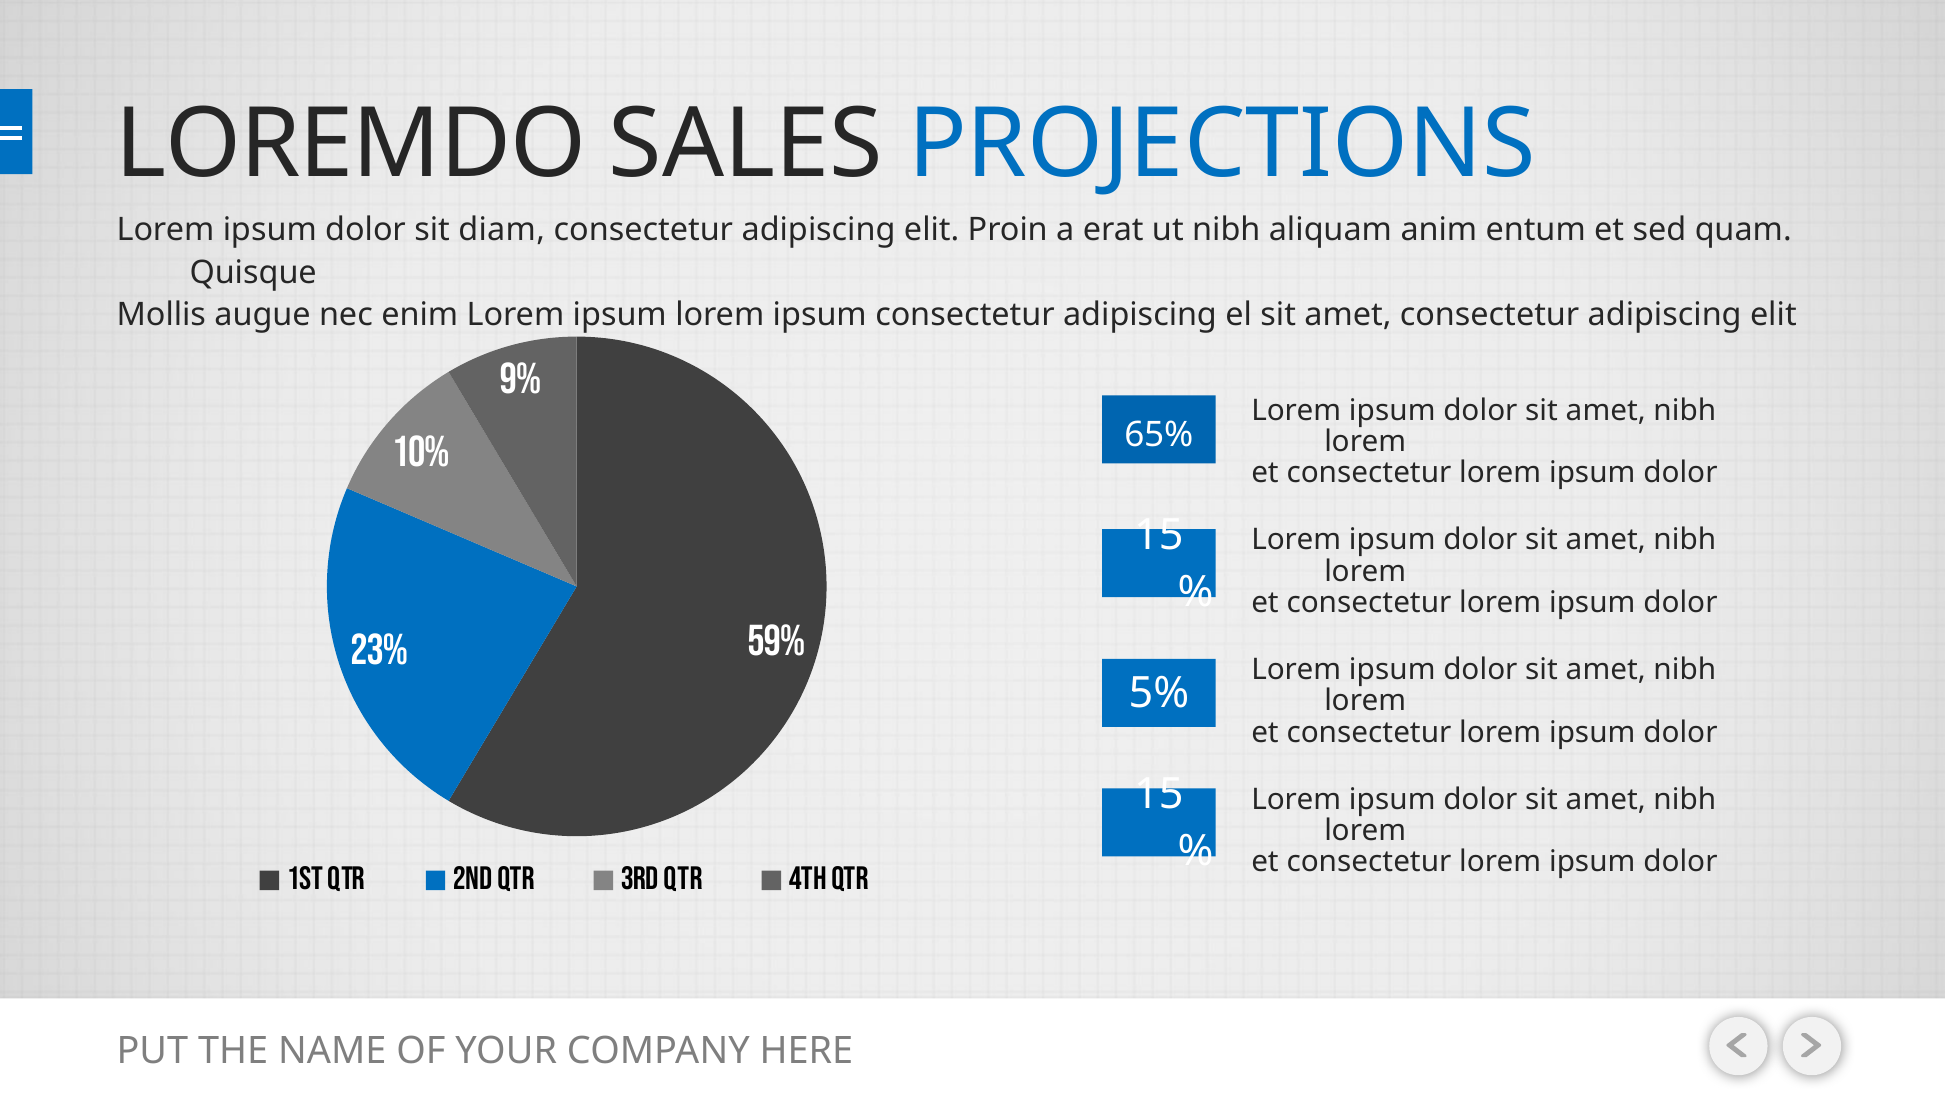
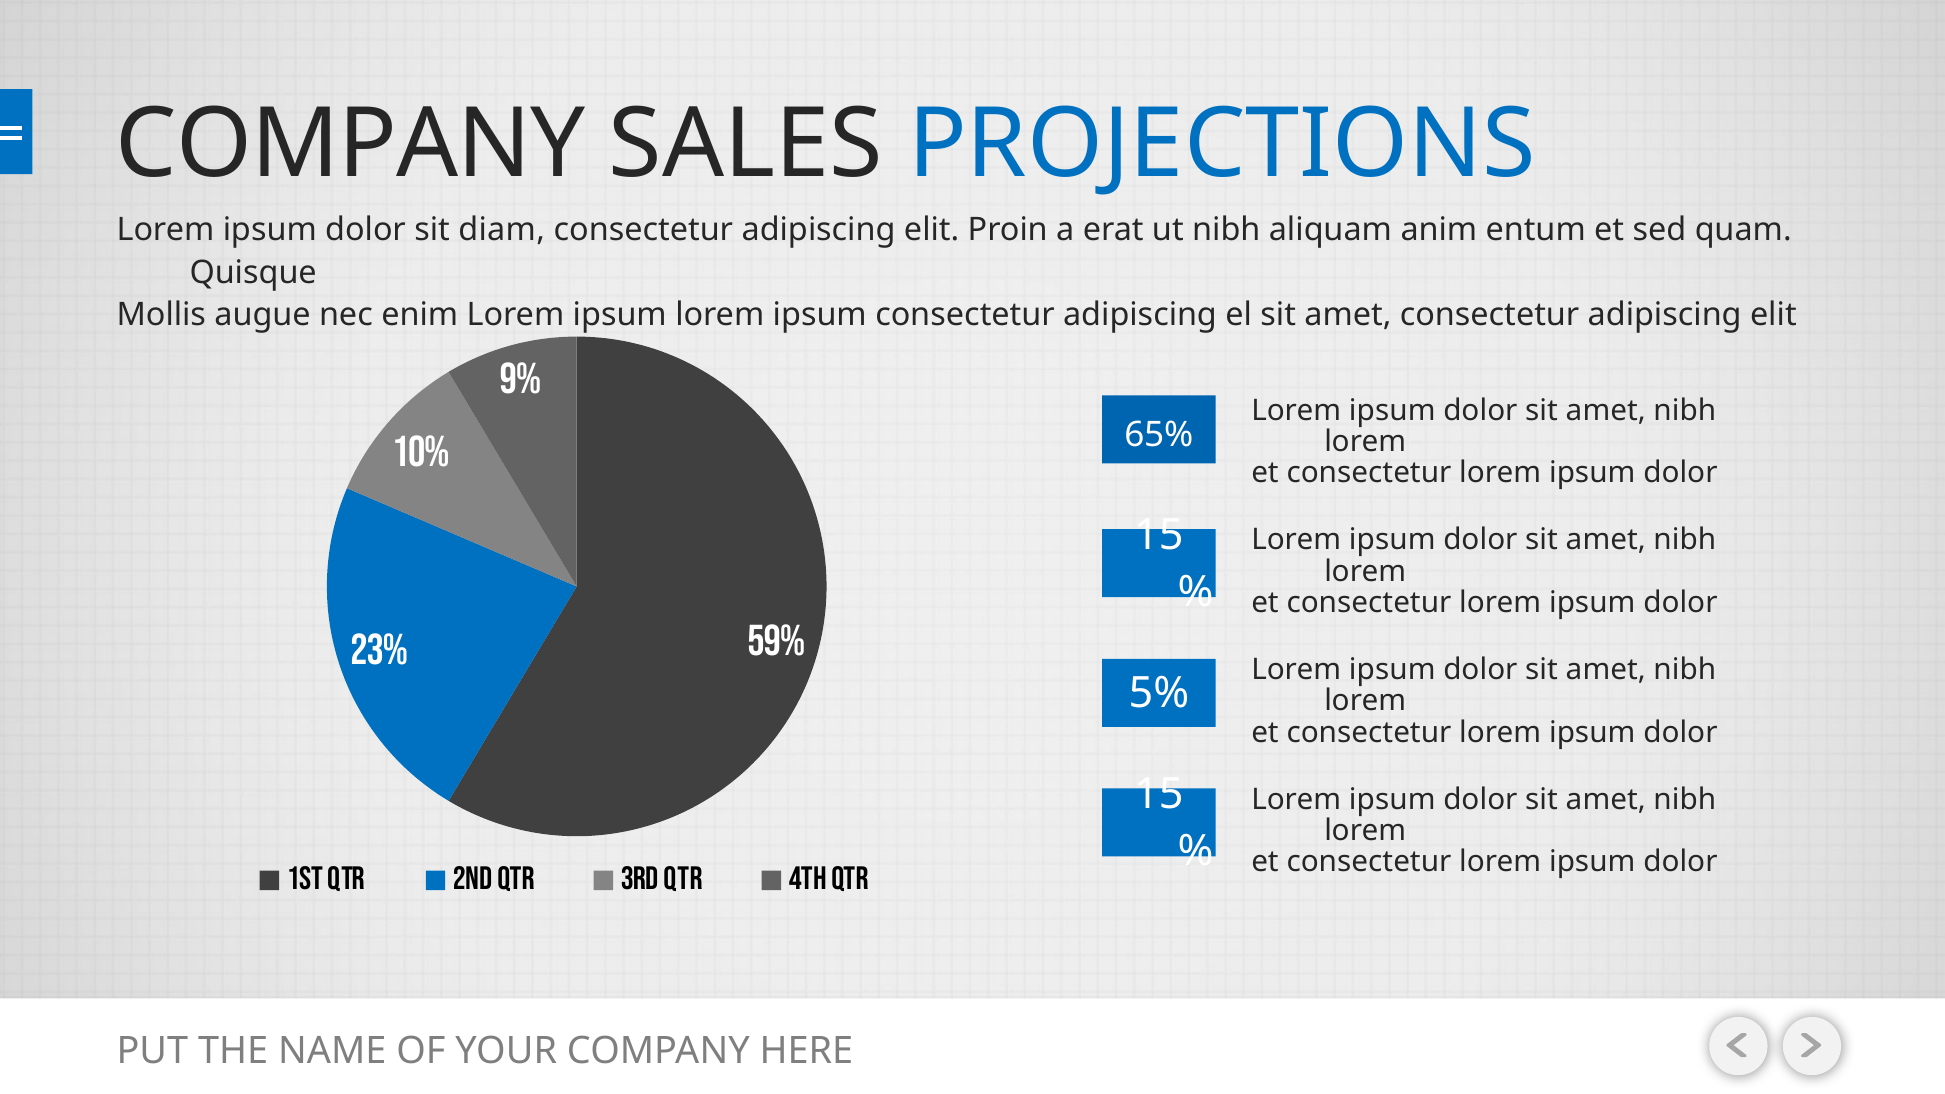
LOREMDO: LOREMDO -> COMPANY (351, 145)
